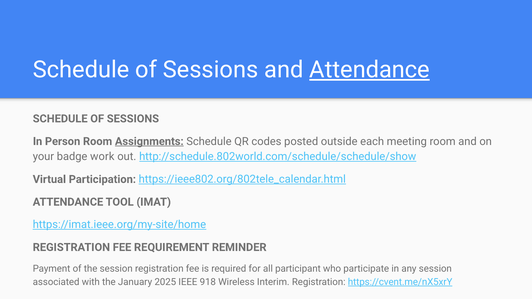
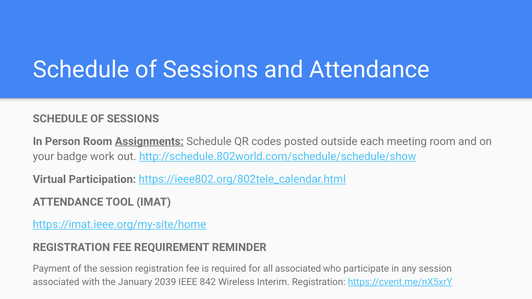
Attendance underline: present -> none (370, 70)
all participant: participant -> associated (298, 269)
2025: 2025 -> 2039 (165, 282)
918: 918 -> 842 (208, 282)
